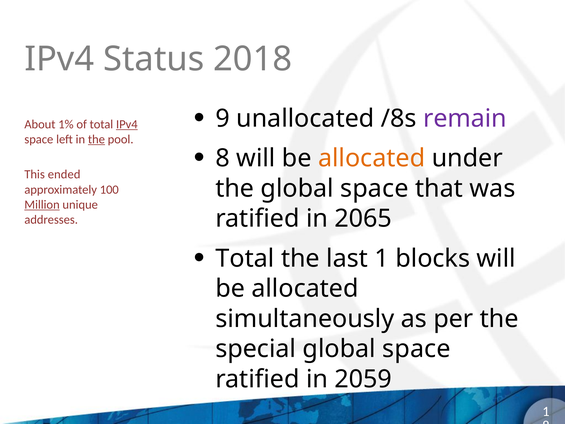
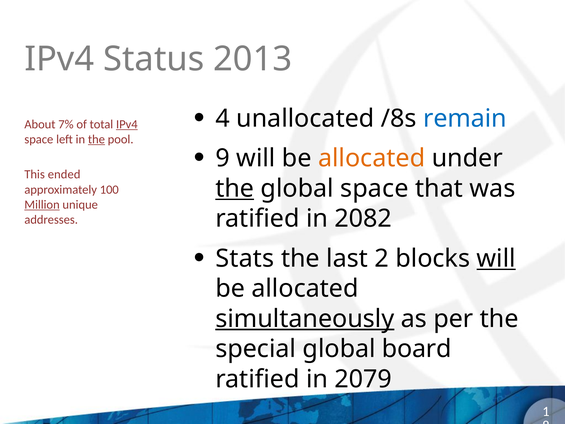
2018: 2018 -> 2013 (253, 59)
9: 9 -> 4 (223, 119)
remain colour: purple -> blue (465, 119)
1%: 1% -> 7% (66, 124)
8: 8 -> 9 (223, 158)
the underline: none -> present (235, 188)
2065: 2065 -> 2082 (363, 219)
Total: Total -> Stats (245, 258)
last 1: 1 -> 2 (382, 258)
will underline: none -> present (496, 258)
simultaneously underline: none -> present (305, 319)
special global space: space -> board (417, 349)
2059: 2059 -> 2079 (363, 379)
